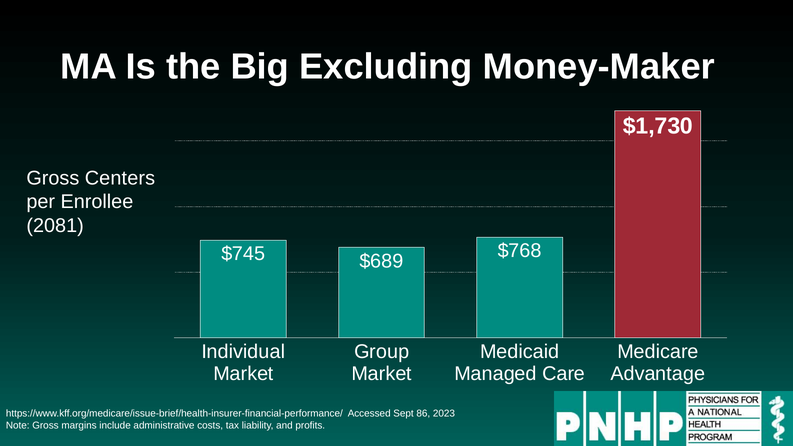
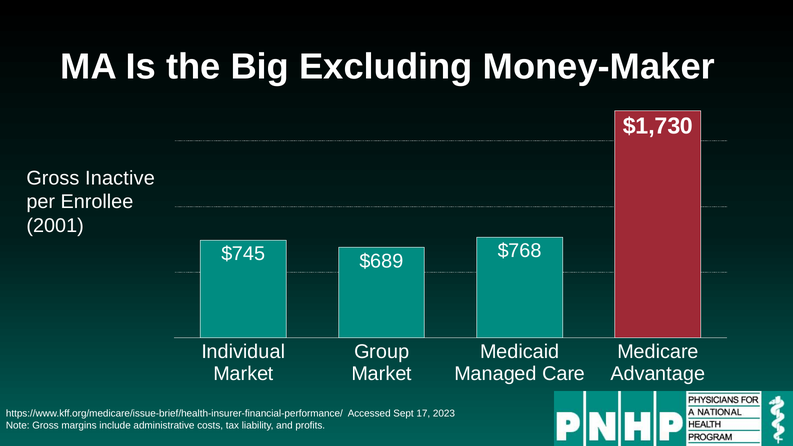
Centers: Centers -> Inactive (120, 178)
2081: 2081 -> 2001 (55, 226)
86: 86 -> 17 (423, 413)
